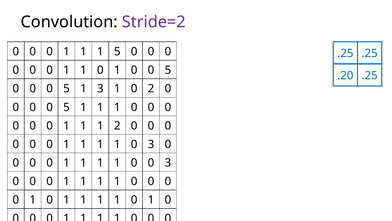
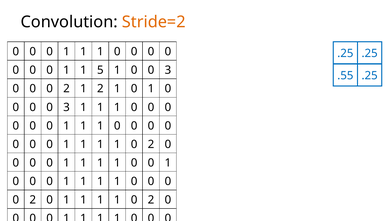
Stride=2 colour: purple -> orange (154, 22)
5: 5 -> 0 (117, 52)
0 1 1 0: 0 -> 5 (100, 70)
1 0 0 5: 5 -> 3 (168, 70)
.20: .20 -> .55 (345, 75)
5: 5 -> 2 (67, 89)
1 3: 3 -> 2 (100, 89)
1 0 2: 2 -> 1 (151, 89)
5: 5 -> 3 (67, 107)
2: 2 -> 0 (117, 125)
3: 3 -> 2 (151, 144)
1 0 0 3: 3 -> 1 (168, 162)
1: 1 -> 2 (33, 199)
1: 1 -> 2 (151, 199)
